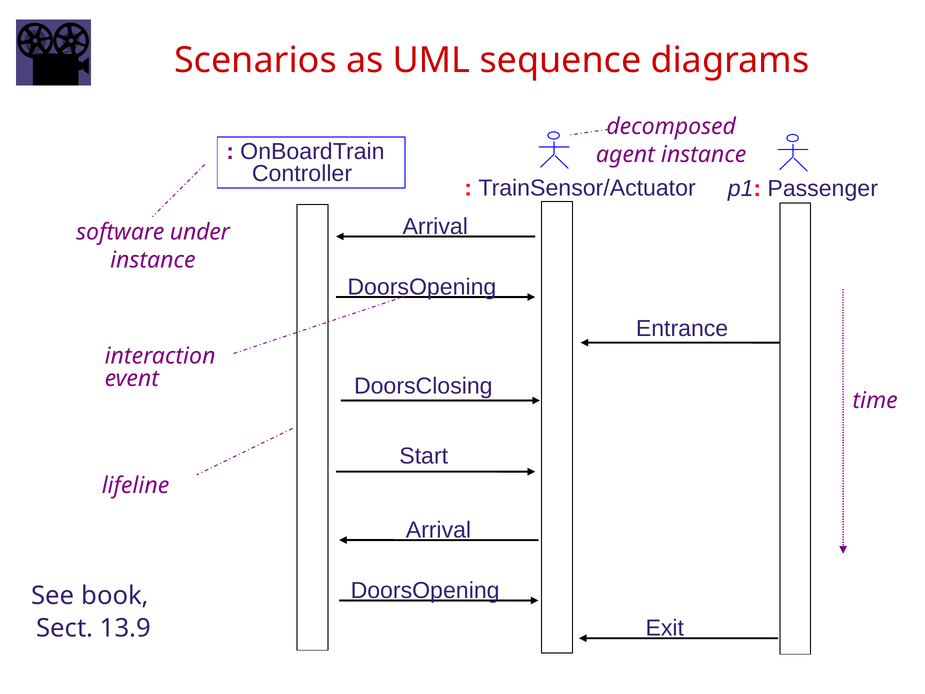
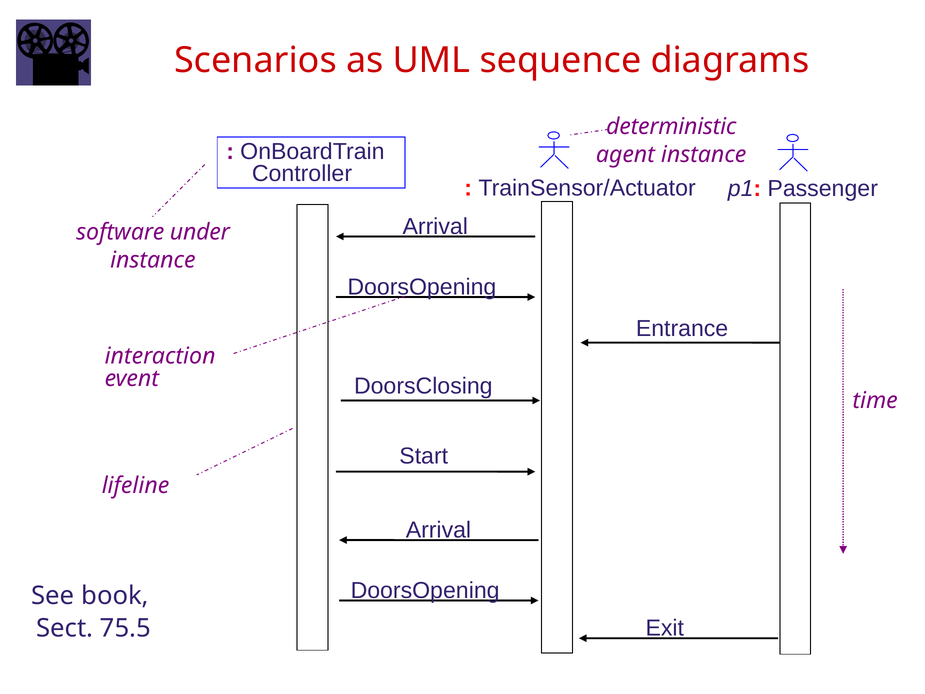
decomposed: decomposed -> deterministic (671, 127)
13.9: 13.9 -> 75.5 (125, 628)
